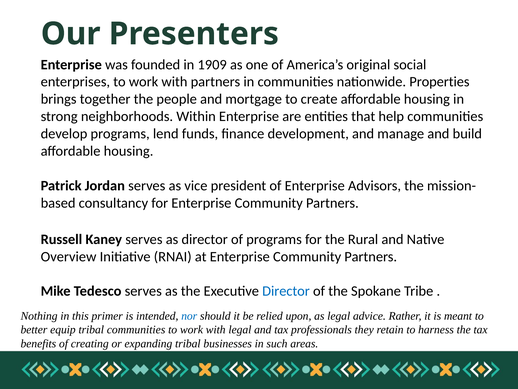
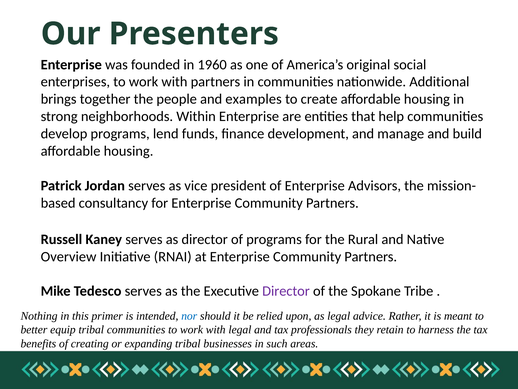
1909: 1909 -> 1960 (212, 65)
Properties: Properties -> Additional (439, 82)
mortgage: mortgage -> examples (254, 99)
Director colour: blue -> purple (286, 291)
